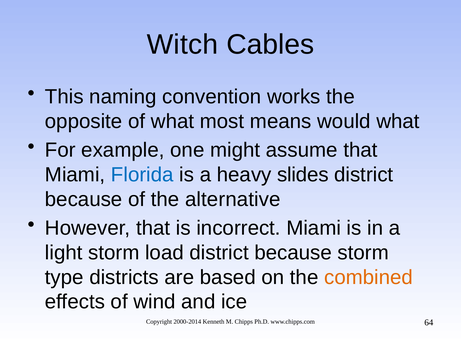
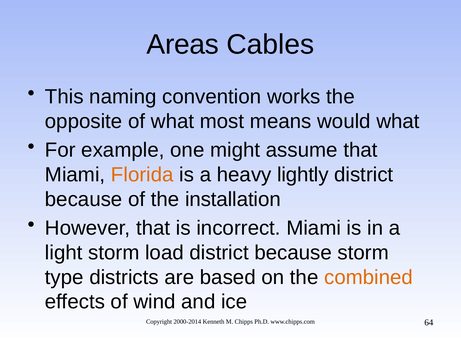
Witch: Witch -> Areas (183, 45)
Florida colour: blue -> orange (142, 175)
slides: slides -> lightly (303, 175)
alternative: alternative -> installation (233, 199)
